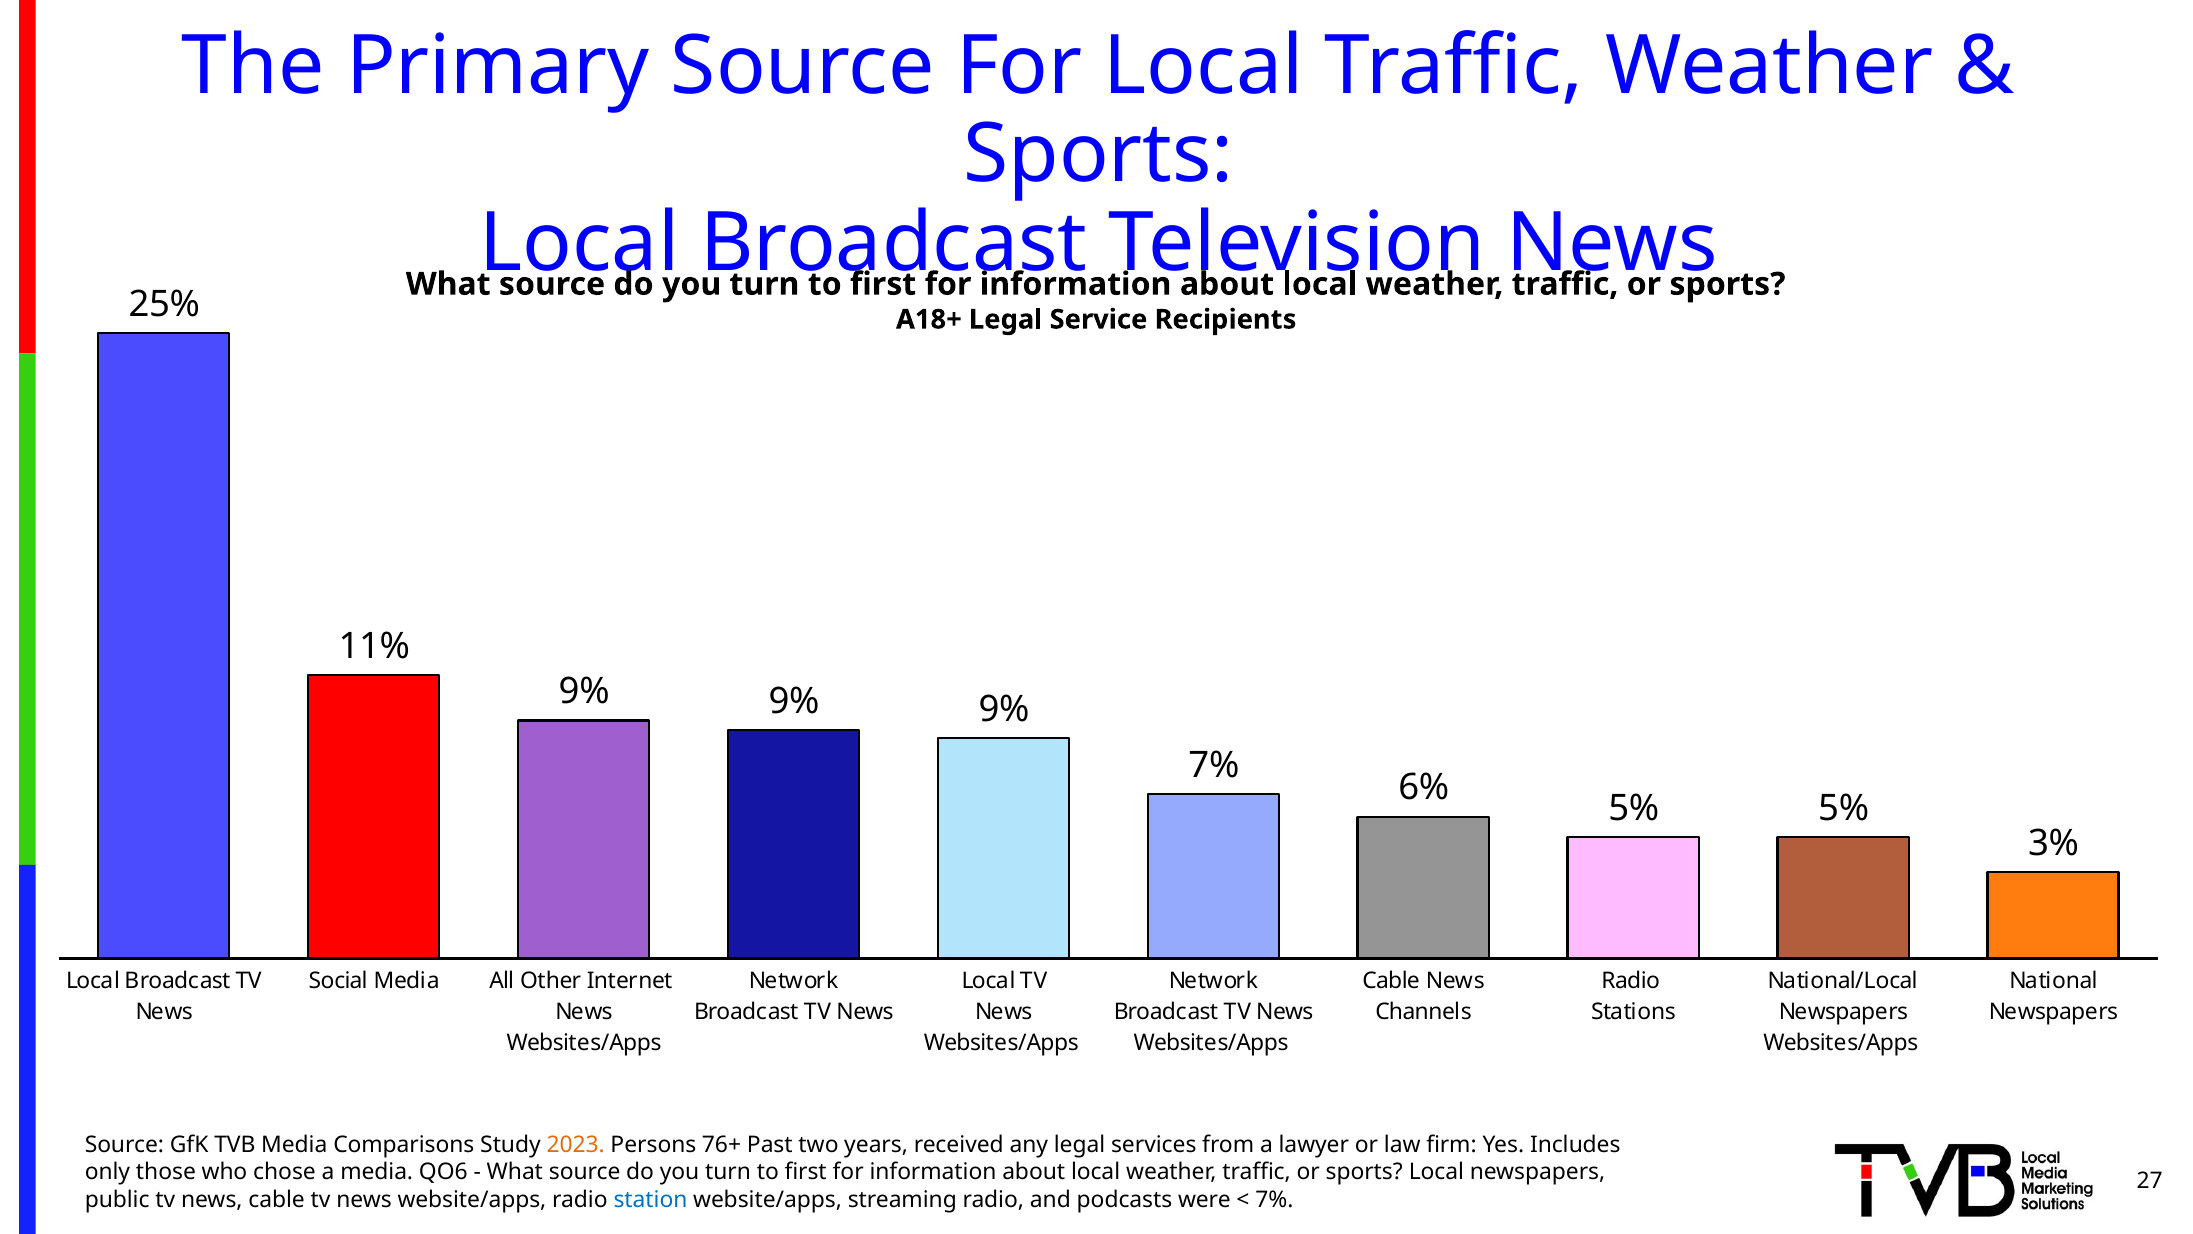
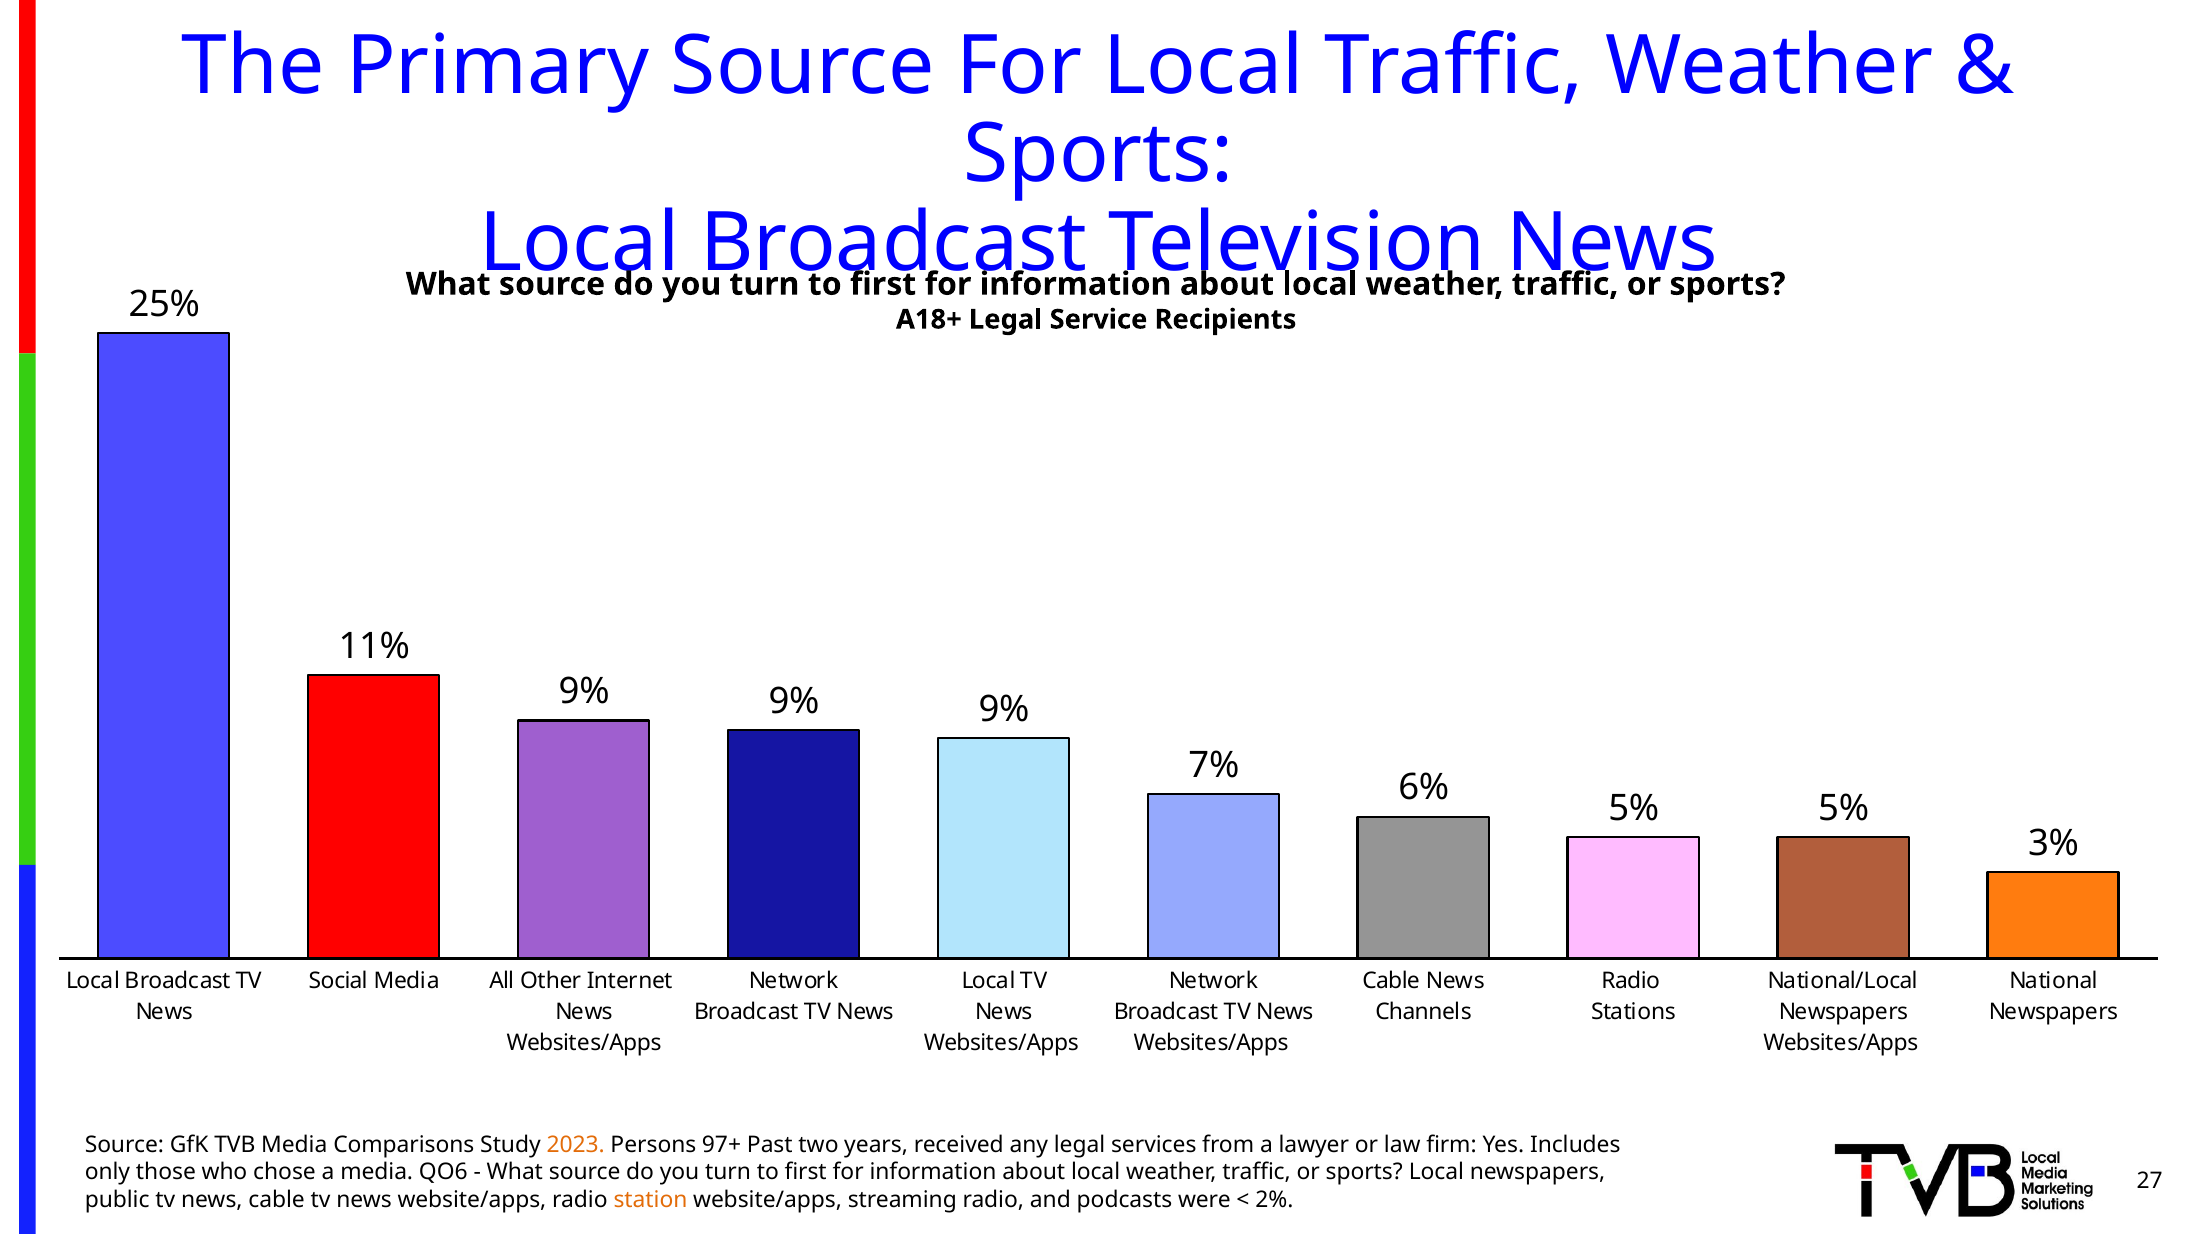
76+: 76+ -> 97+ (722, 1144)
station colour: blue -> orange (651, 1199)
7%: 7% -> 2% (1274, 1199)
